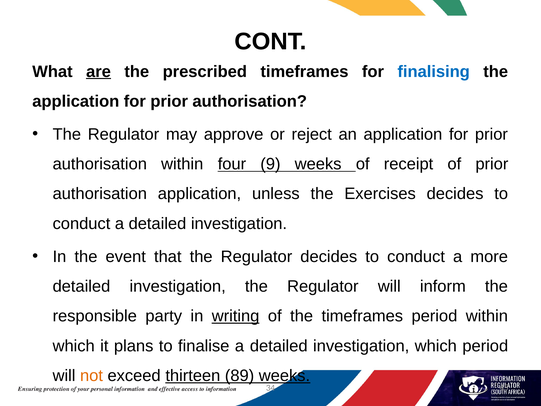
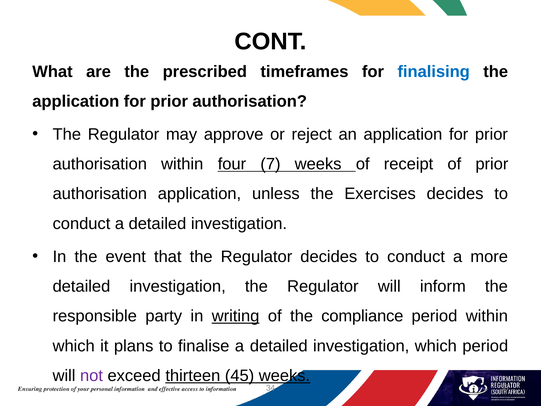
are underline: present -> none (99, 71)
9: 9 -> 7 (270, 164)
the timeframes: timeframes -> compliance (362, 316)
not colour: orange -> purple (91, 375)
89: 89 -> 45 (240, 375)
45: 45 -> 36 (504, 387)
